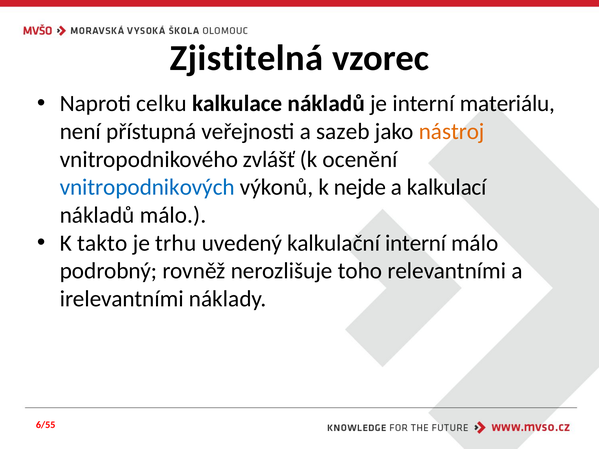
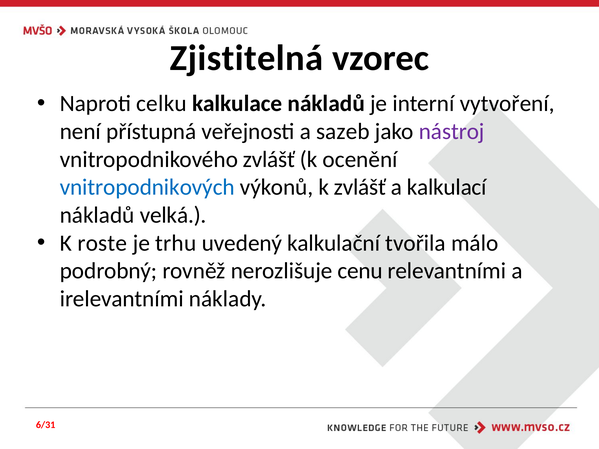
materiálu: materiálu -> vytvoření (507, 104)
nástroj colour: orange -> purple (452, 132)
k nejde: nejde -> zvlášť (360, 187)
nákladů málo: málo -> velká (173, 215)
takto: takto -> roste (102, 243)
kalkulační interní: interní -> tvořila (416, 243)
toho: toho -> cenu (360, 271)
6/55: 6/55 -> 6/31 (46, 425)
